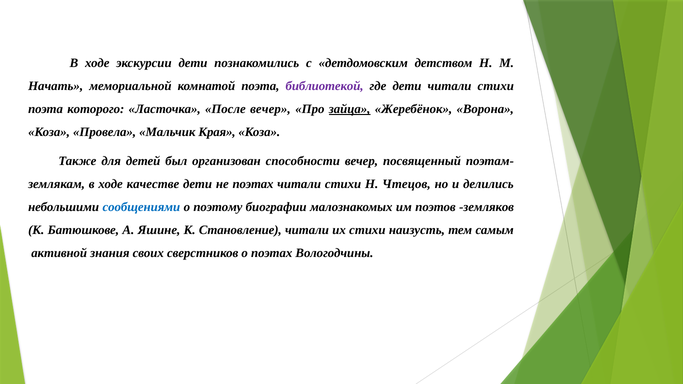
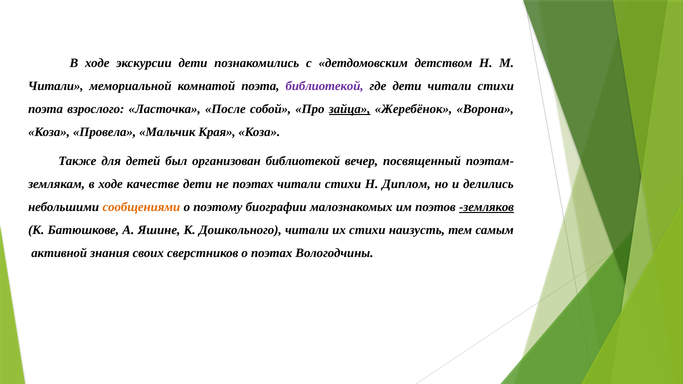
Начать: Начать -> Читали (56, 86)
которого: которого -> взрослого (96, 109)
После вечер: вечер -> собой (271, 109)
организован способности: способности -> библиотекой (303, 161)
Чтецов: Чтецов -> Диплом (406, 184)
сообщениями colour: blue -> orange (141, 207)
земляков underline: none -> present (487, 207)
Становление: Становление -> Дошкольного (240, 230)
